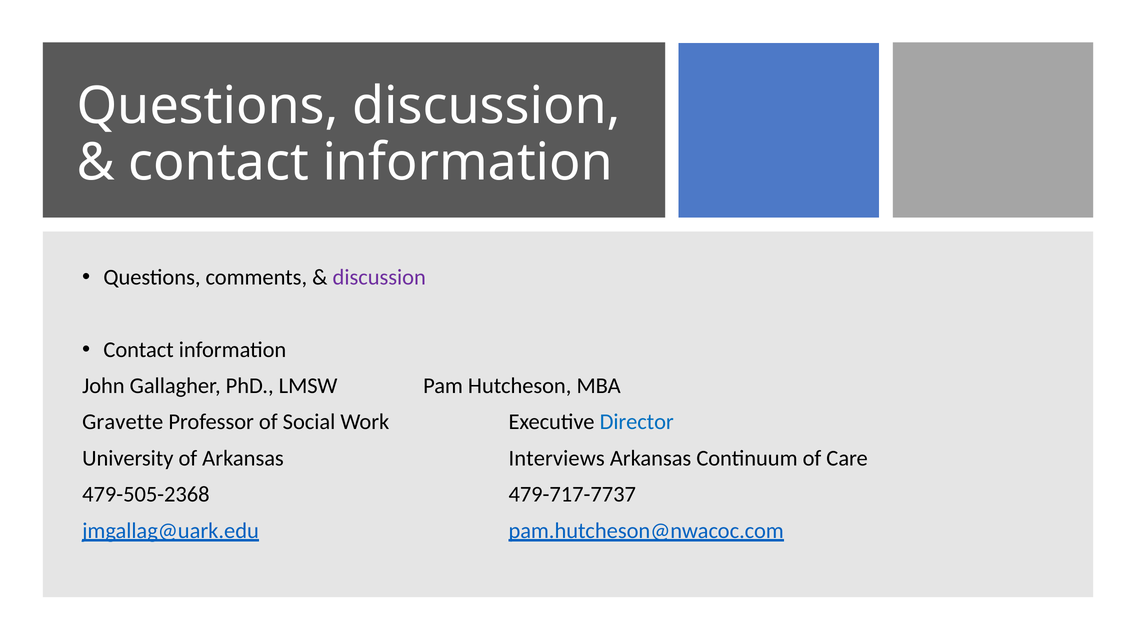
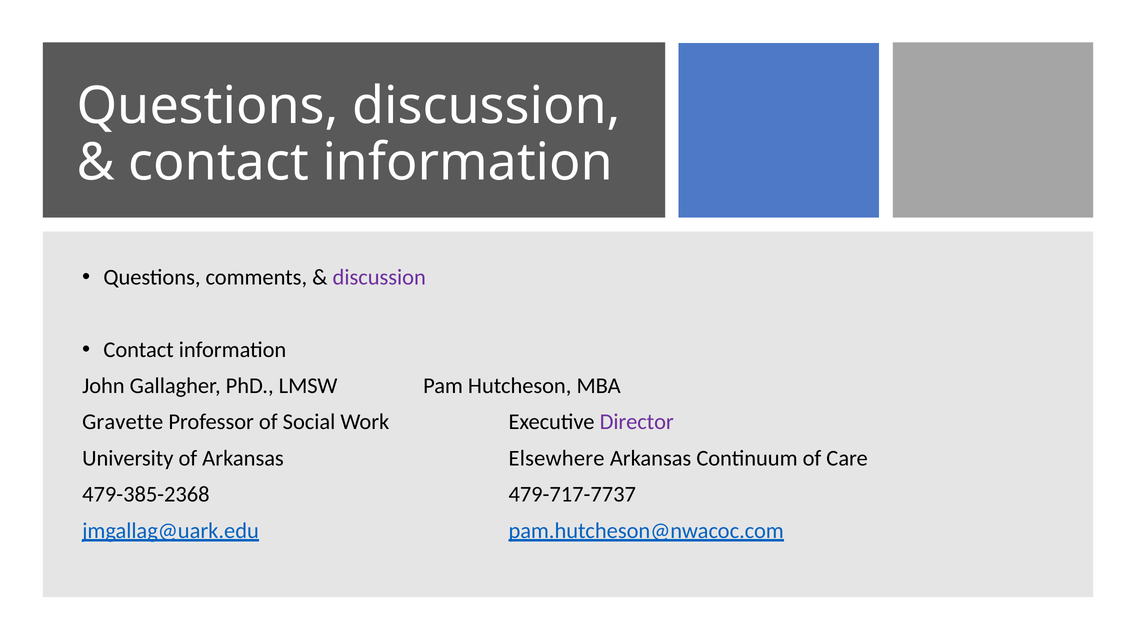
Director colour: blue -> purple (637, 422)
Interviews: Interviews -> Elsewhere (557, 458)
479-505-2368: 479-505-2368 -> 479-385-2368 (146, 494)
